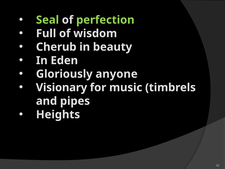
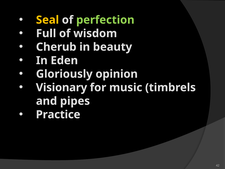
Seal colour: light green -> yellow (47, 20)
anyone: anyone -> opinion (117, 74)
Heights: Heights -> Practice (58, 114)
